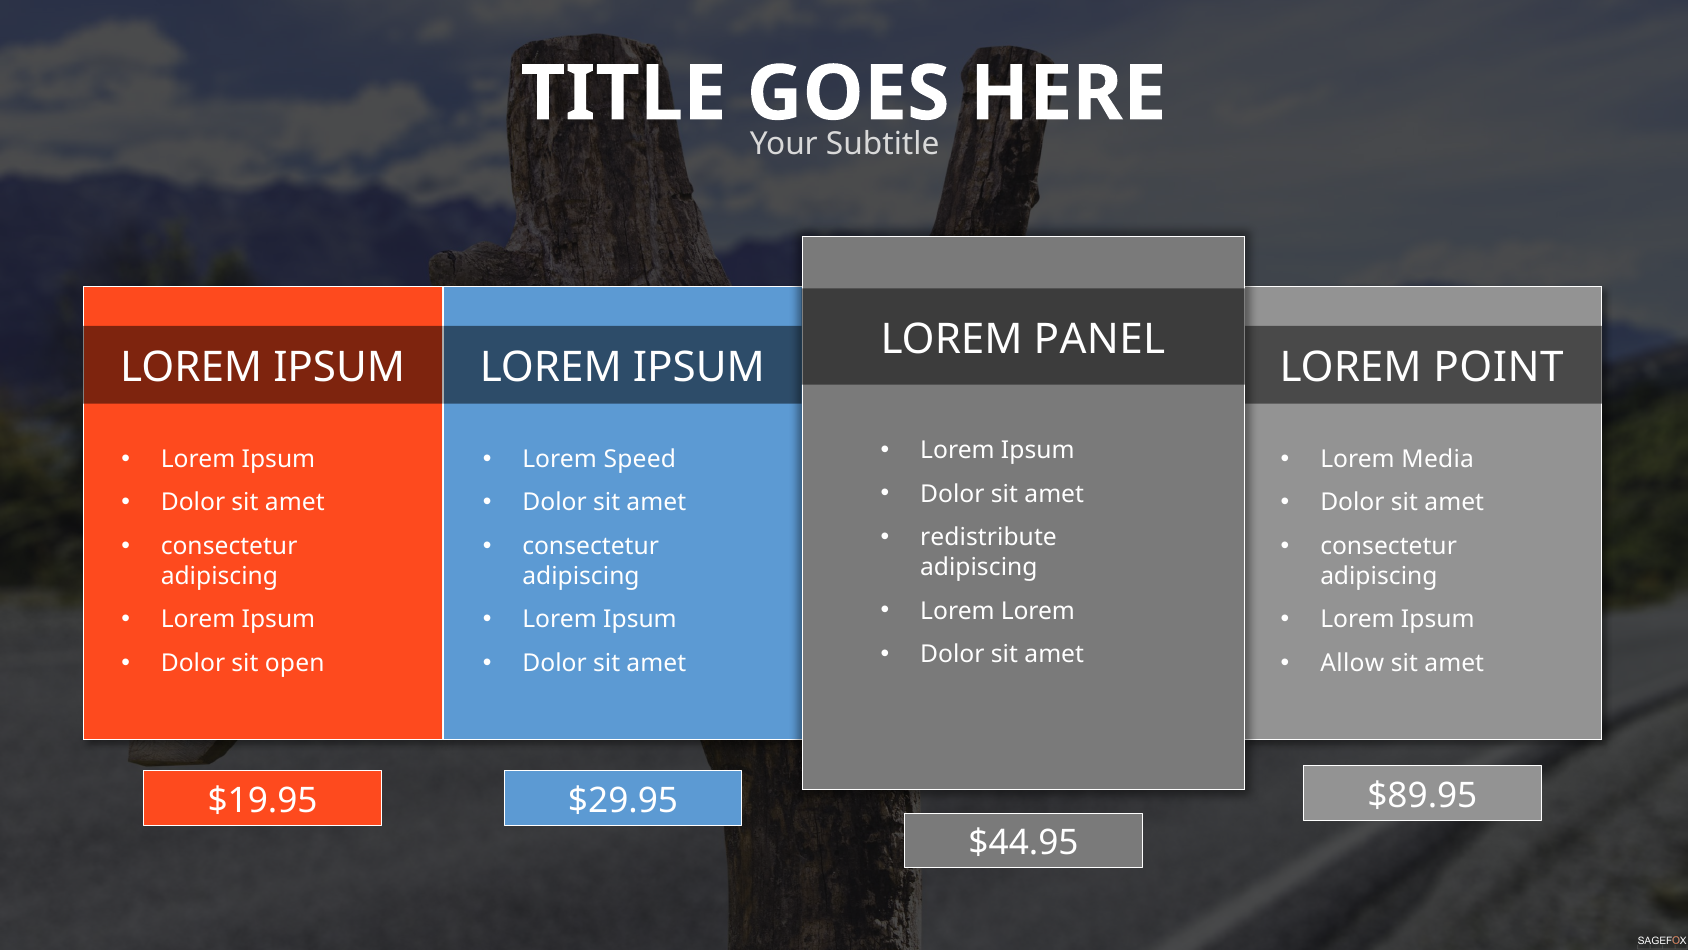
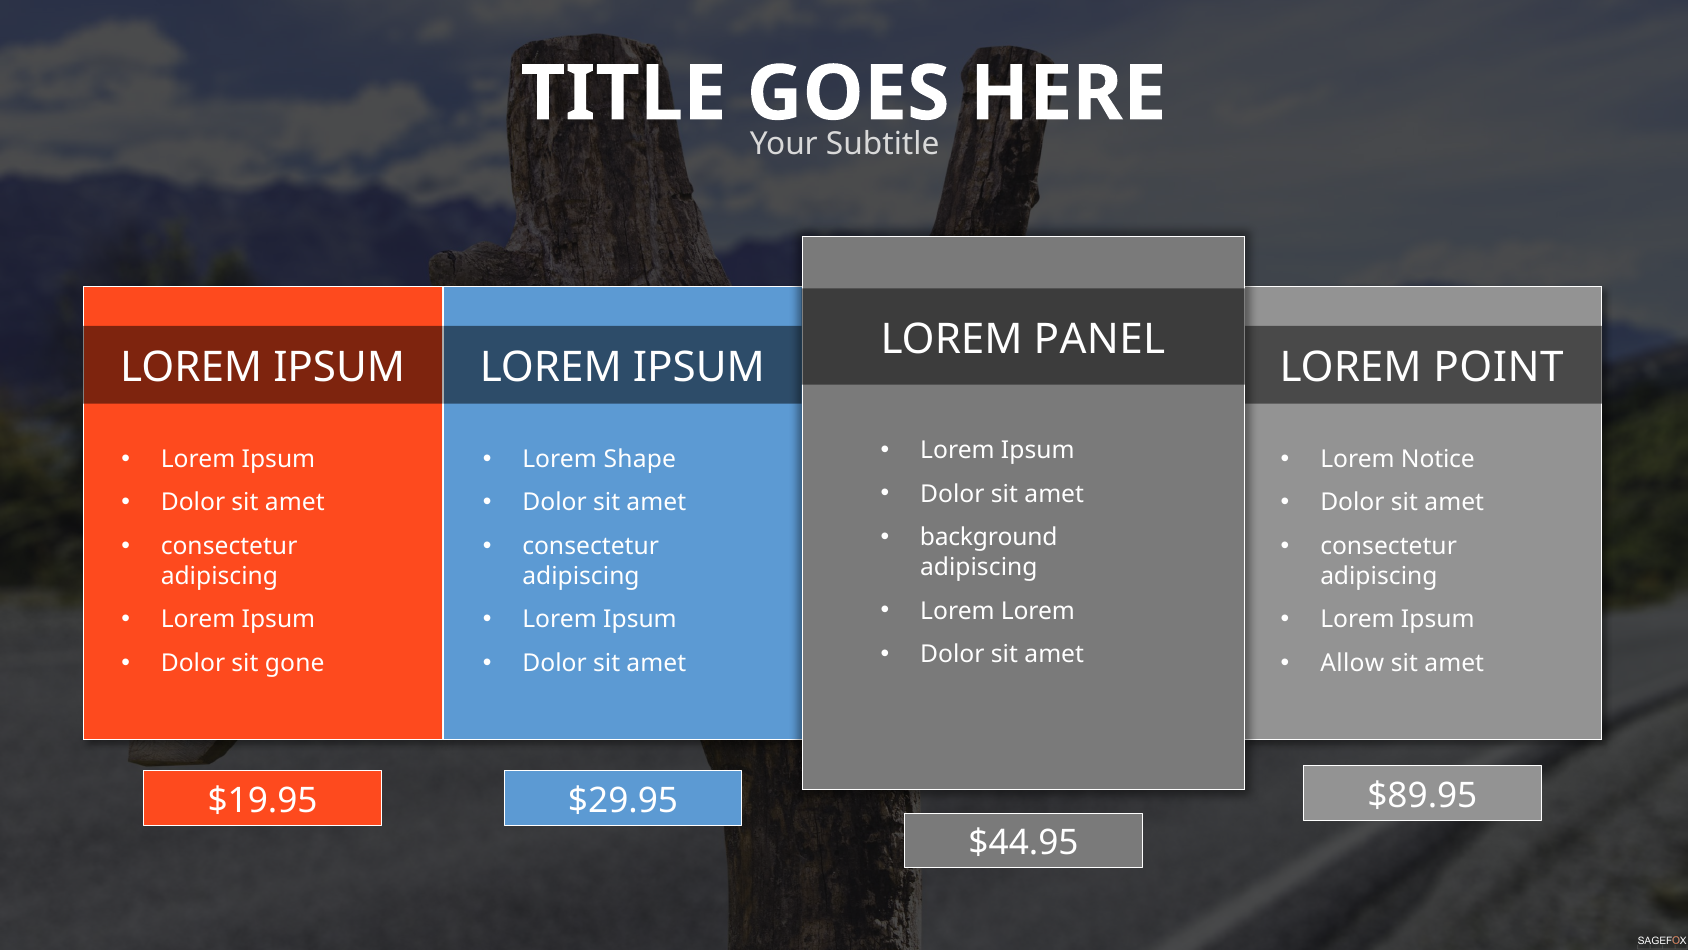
Speed: Speed -> Shape (640, 459)
Media: Media -> Notice (1438, 459)
redistribute: redistribute -> background (989, 537)
open: open -> gone (295, 663)
